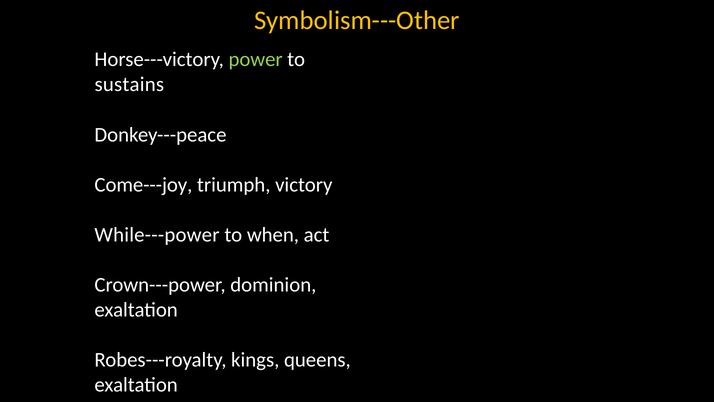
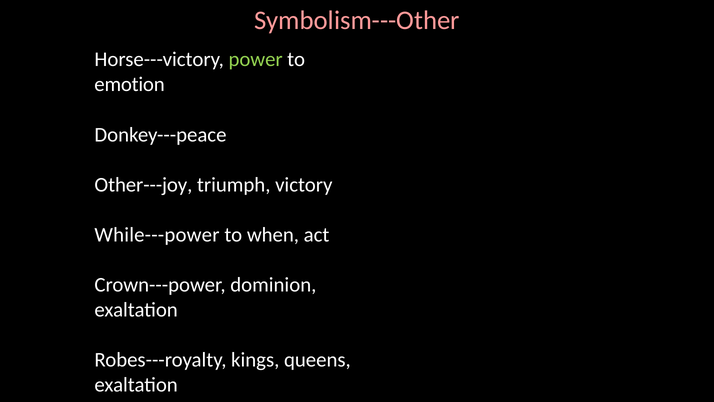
Symbolism---Other colour: yellow -> pink (357, 21)
sustains: sustains -> emotion (130, 85)
Come---joy: Come---joy -> Other---joy (143, 185)
